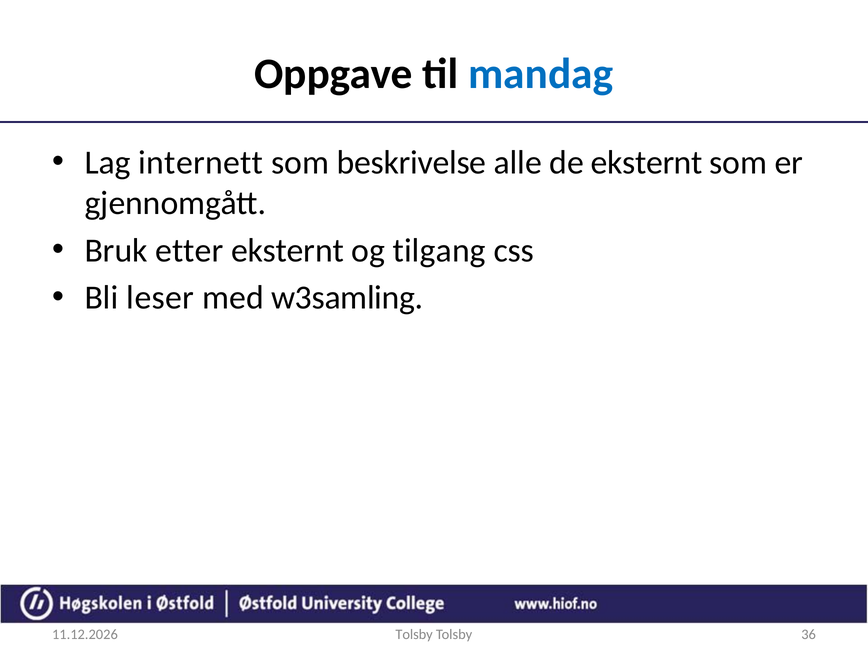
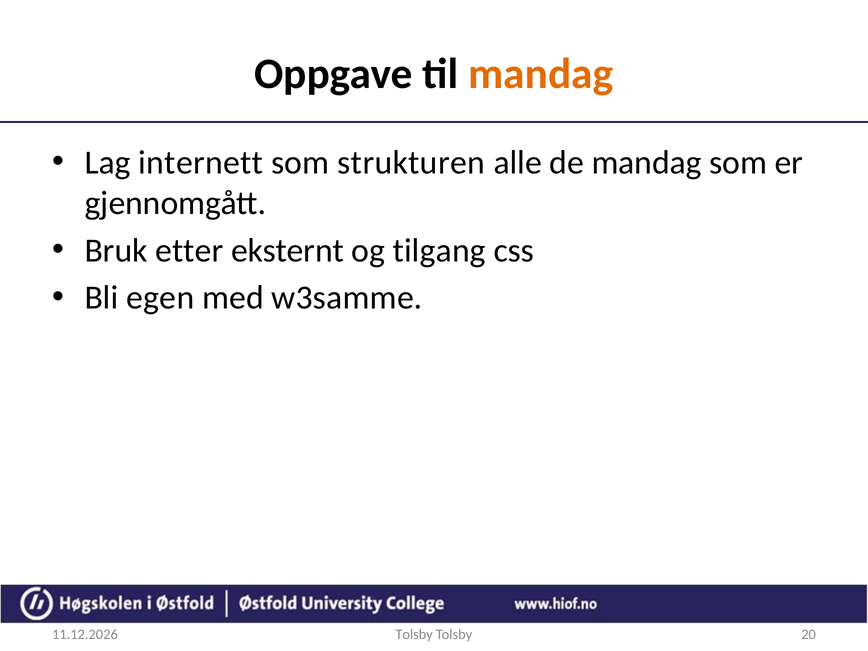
mandag colour: blue -> orange (541, 74)
beskrivelse: beskrivelse -> strukturen (411, 163)
de eksternt: eksternt -> mandag (647, 163)
leser: leser -> egen (160, 298)
w3samling: w3samling -> w3samme (347, 298)
36: 36 -> 20 (809, 635)
